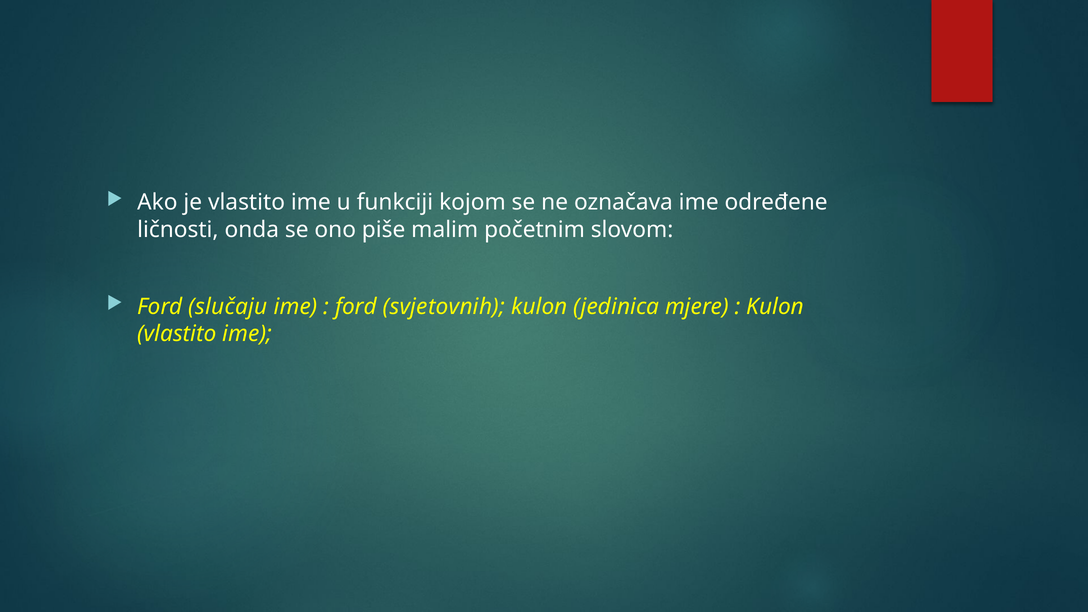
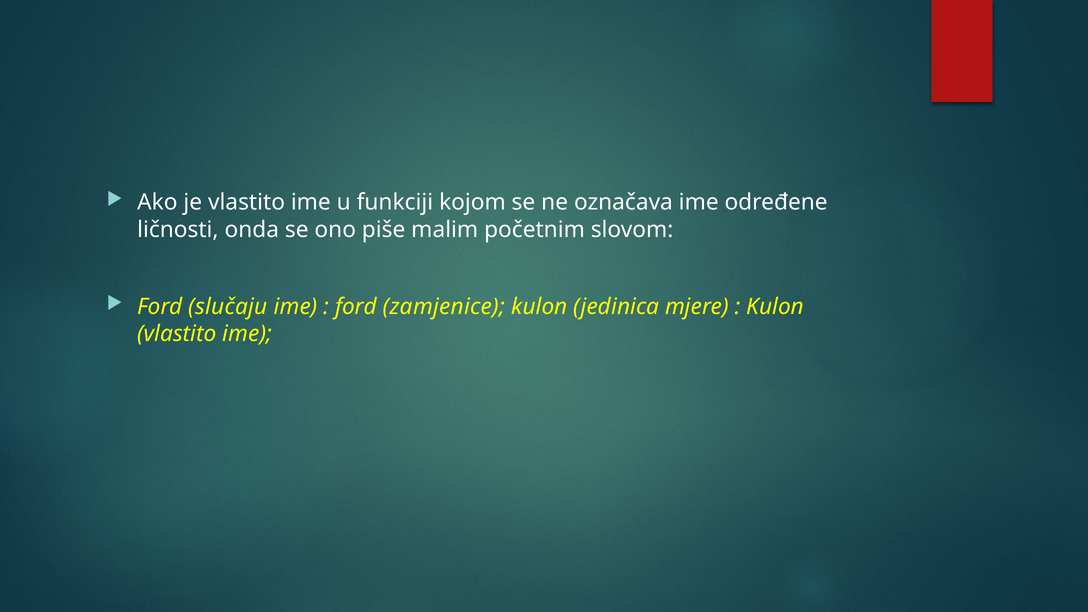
svjetovnih: svjetovnih -> zamjenice (444, 307)
